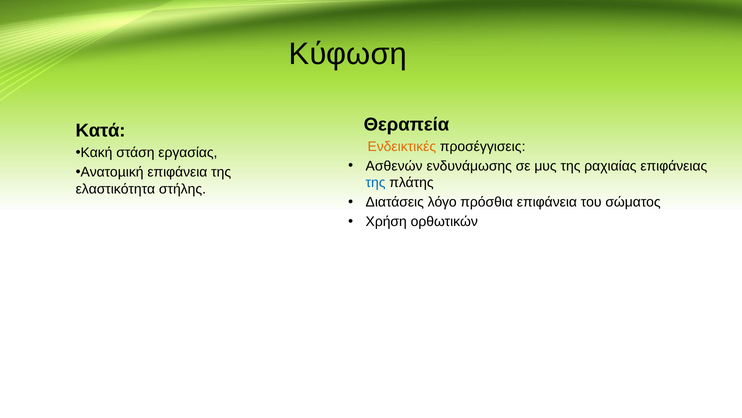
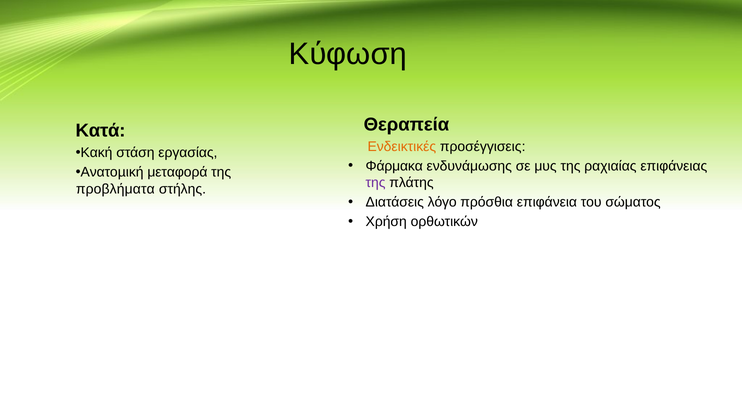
Ασθενών: Ασθενών -> Φάρμακα (394, 166)
Ανατοµική επιφάνεια: επιφάνεια -> μεταφορά (177, 172)
της colour: blue -> purple (376, 182)
ελαστικότητα: ελαστικότητα -> προβλήματα (115, 189)
